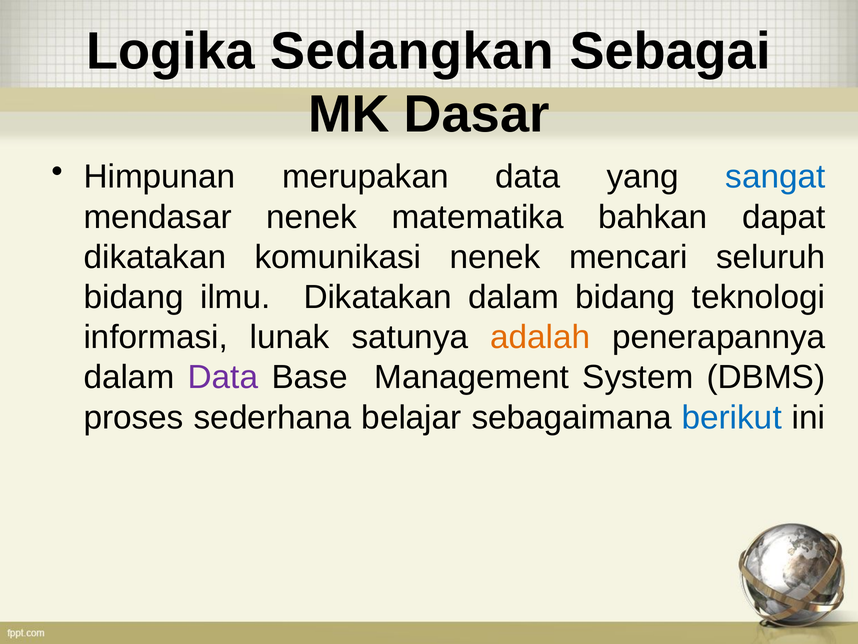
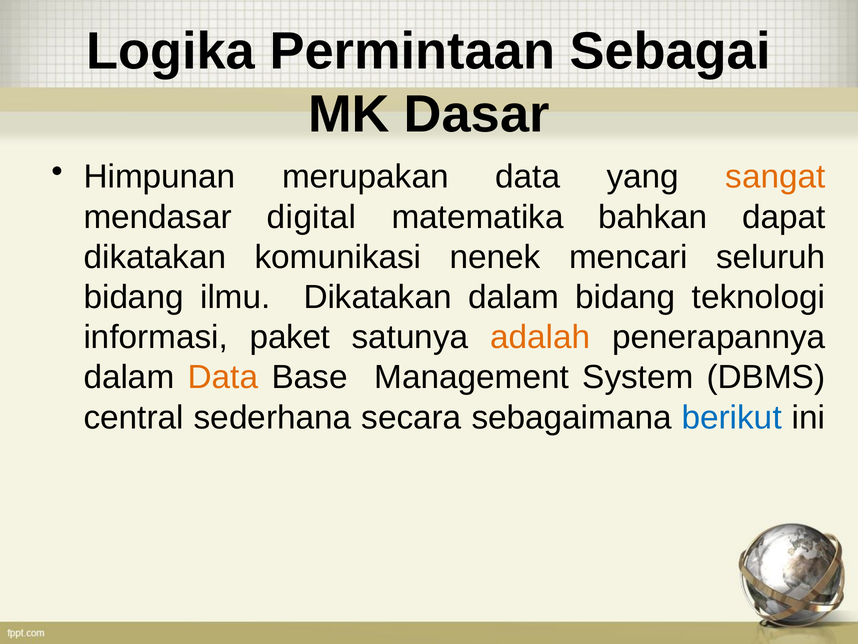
Sedangkan: Sedangkan -> Permintaan (412, 52)
sangat colour: blue -> orange (775, 177)
mendasar nenek: nenek -> digital (311, 217)
lunak: lunak -> paket (290, 337)
Data colour: purple -> orange (223, 377)
proses: proses -> central (134, 417)
belajar: belajar -> secara (411, 417)
